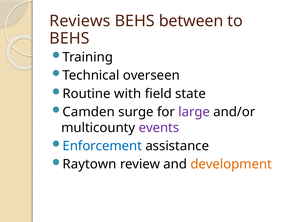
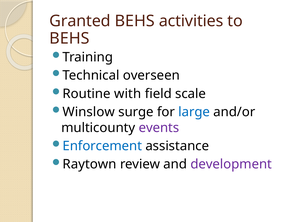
Reviews: Reviews -> Granted (80, 21)
between: between -> activities (191, 21)
state: state -> scale (191, 94)
Camden: Camden -> Winslow (89, 112)
large colour: purple -> blue (194, 112)
development colour: orange -> purple (231, 164)
